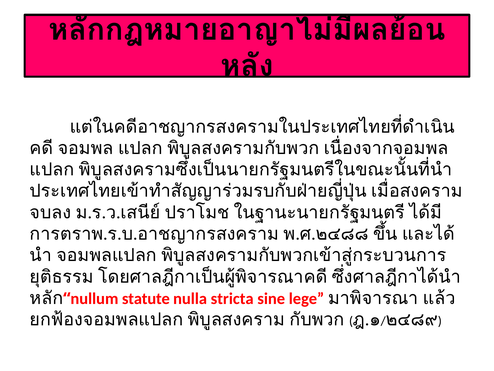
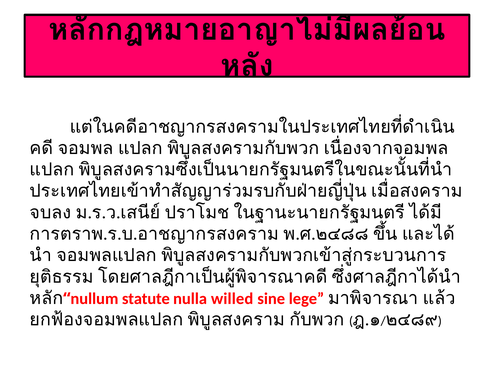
stricta: stricta -> willed (232, 298)
